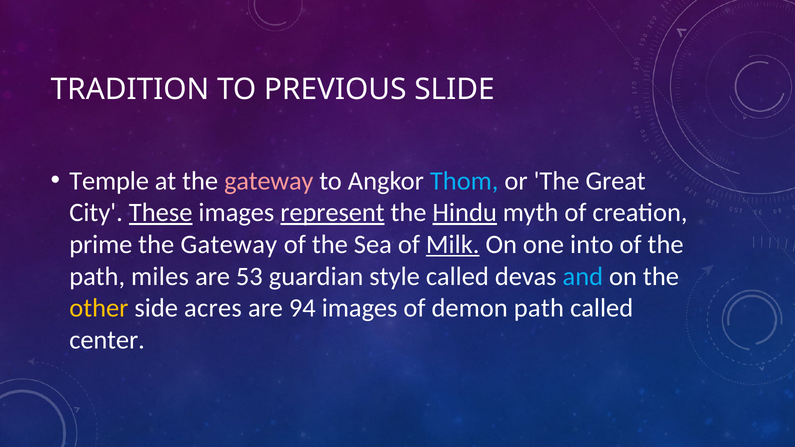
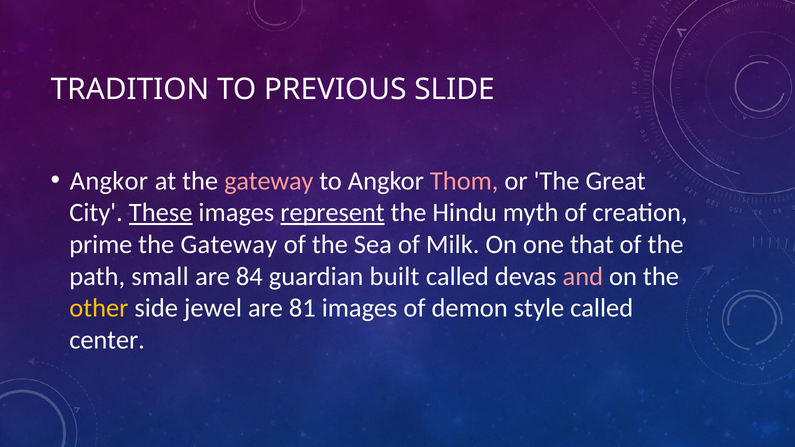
Temple: Temple -> Angkor (109, 181)
Thom colour: light blue -> pink (464, 181)
Hindu underline: present -> none (465, 213)
Milk underline: present -> none (453, 245)
into: into -> that (592, 245)
miles: miles -> small (160, 276)
53: 53 -> 84 (249, 276)
style: style -> built (395, 276)
and colour: light blue -> pink (583, 276)
acres: acres -> jewel (213, 308)
94: 94 -> 81 (302, 308)
demon path: path -> style (539, 308)
